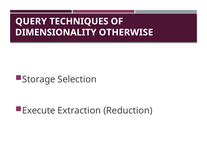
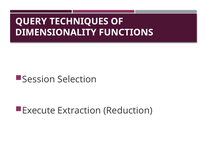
OTHERWISE: OTHERWISE -> FUNCTIONS (126, 32)
Storage: Storage -> Session (39, 79)
